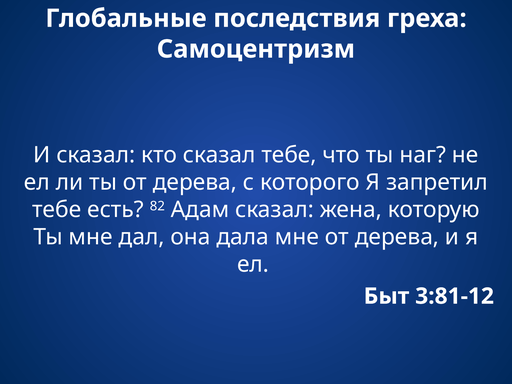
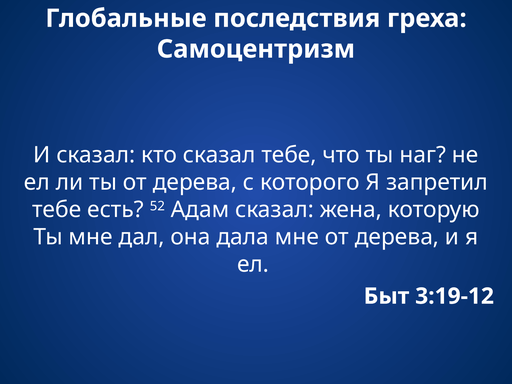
82: 82 -> 52 (157, 206)
3:81-12: 3:81-12 -> 3:19-12 (455, 296)
